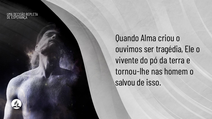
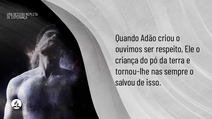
Alma: Alma -> Adão (149, 38)
tragédia: tragédia -> respeito (169, 49)
vivente: vivente -> criança (127, 60)
homem: homem -> sempre (176, 72)
